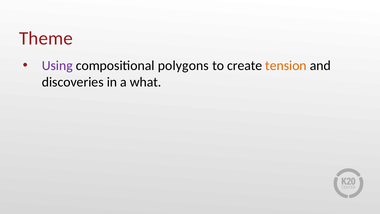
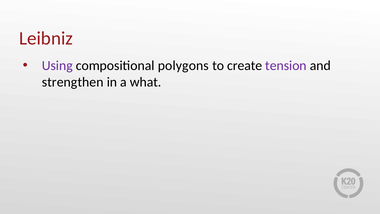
Theme: Theme -> Leibniz (46, 38)
tension colour: orange -> purple (286, 66)
discoveries: discoveries -> strengthen (73, 82)
